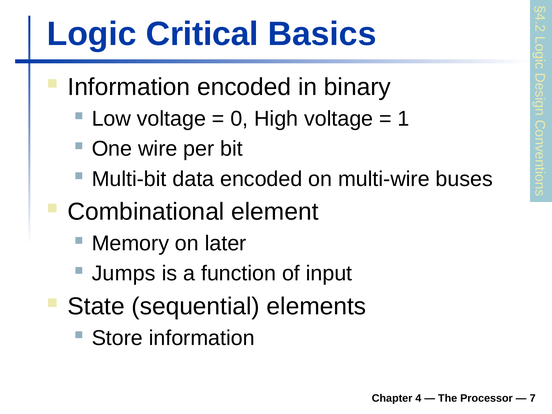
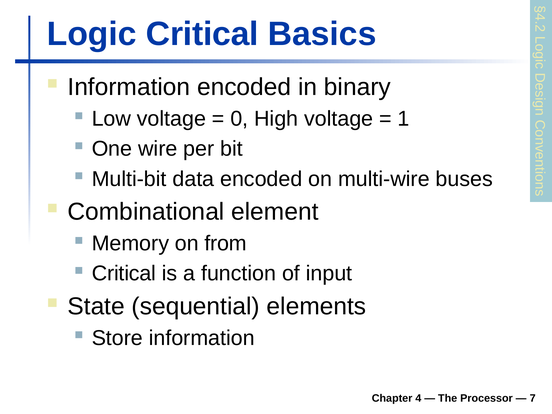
later: later -> from (226, 243)
Jumps: Jumps -> Critical (124, 273)
